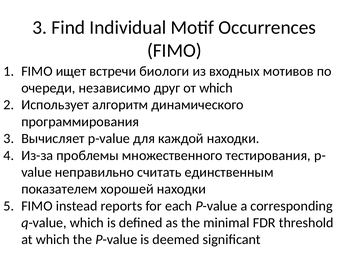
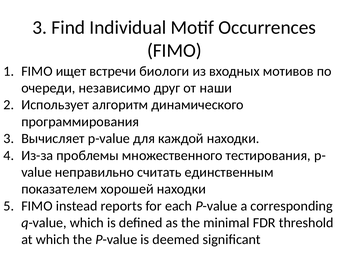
от which: which -> наши (216, 88)
